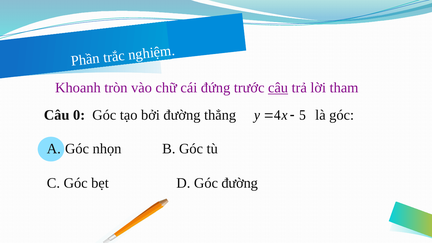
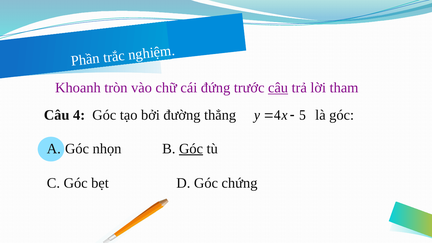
Câu 0: 0 -> 4 (79, 115)
Góc underline: none -> present (191, 149)
Góc đường: đường -> chứng (240, 183)
